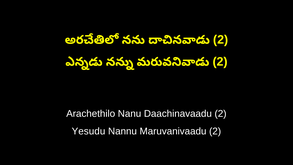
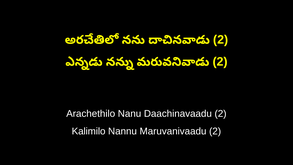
Yesudu: Yesudu -> Kalimilo (89, 131)
